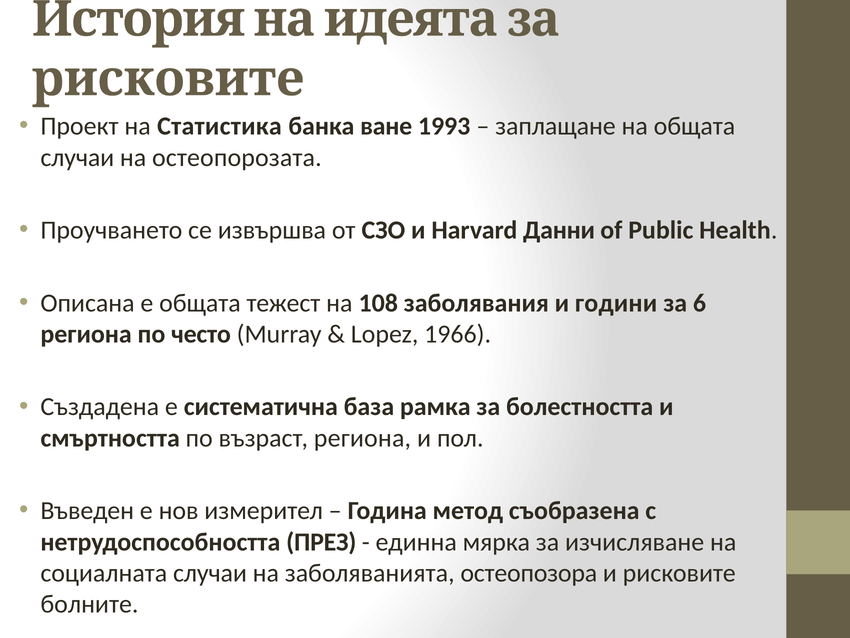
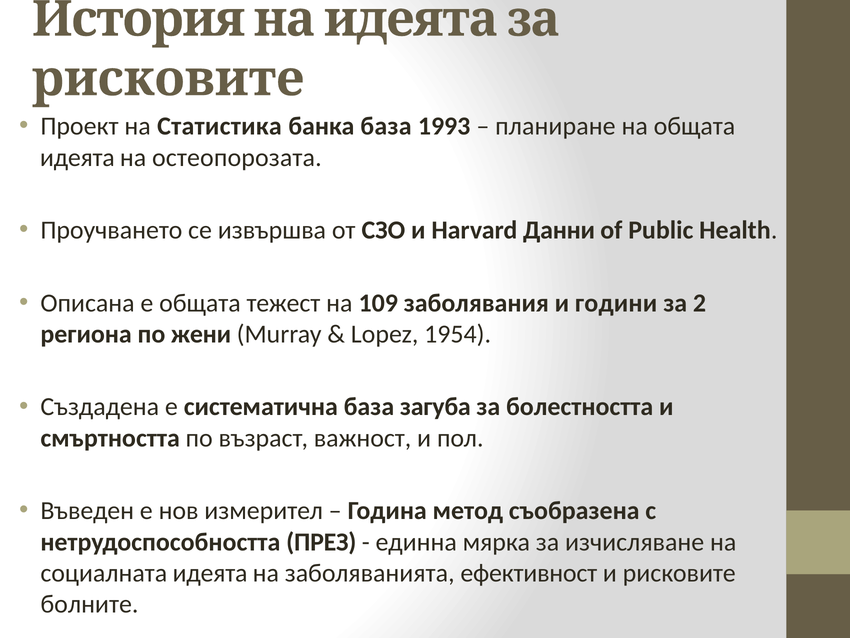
банка ване: ване -> база (386, 126)
заплащане: заплащане -> планиране (555, 126)
случаи: случаи -> идеята (77, 157)
108: 108 -> 109 (378, 303)
6: 6 -> 2 (700, 303)
често: често -> жени (201, 334)
1966: 1966 -> 1954 (458, 334)
рамка: рамка -> загуба (435, 407)
възраст региона: региона -> важност (363, 438)
социалната случаи: случаи -> идеята (210, 573)
остеопозора: остеопозора -> ефективност (529, 573)
